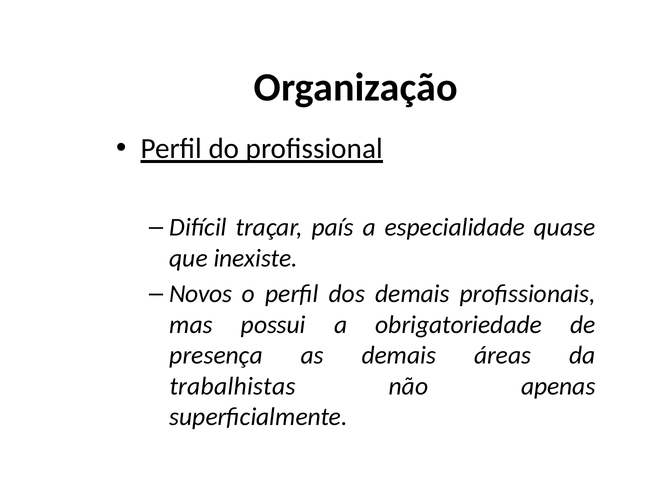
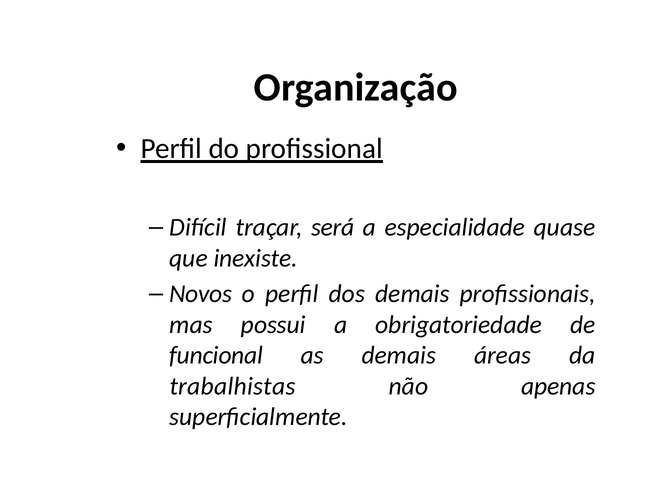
país: país -> será (333, 227)
presença: presença -> funcional (216, 355)
